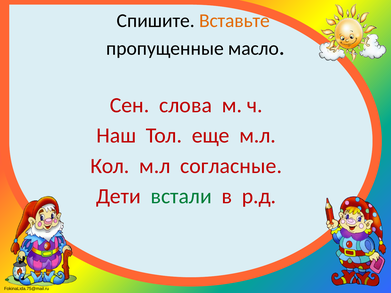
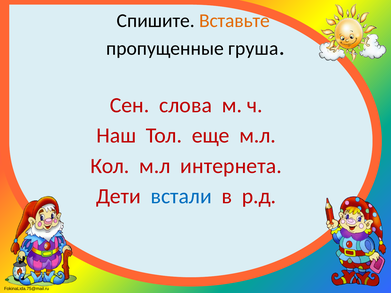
масло: масло -> груша (253, 49)
согласные: согласные -> интернета (231, 166)
встали colour: green -> blue (181, 196)
